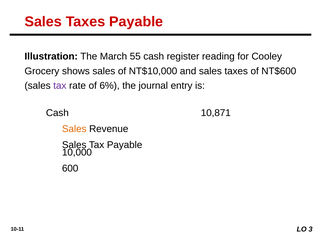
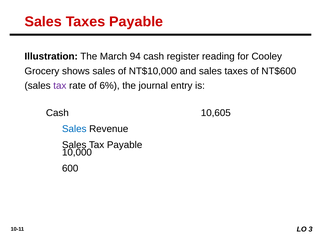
55: 55 -> 94 (135, 57)
10,871: 10,871 -> 10,605 (216, 113)
Sales colour: orange -> blue (74, 129)
